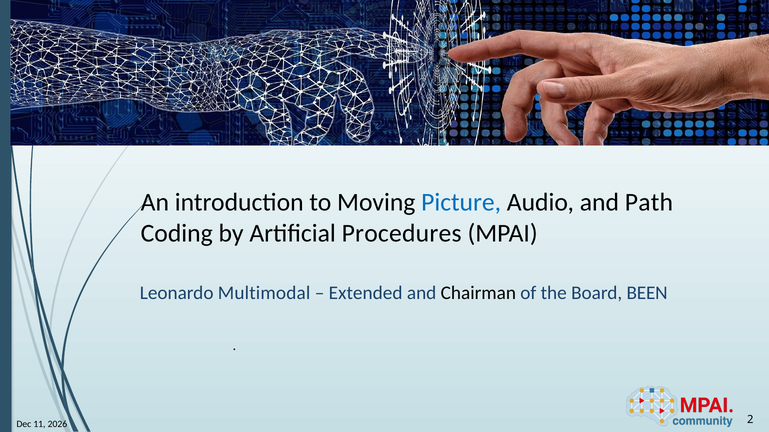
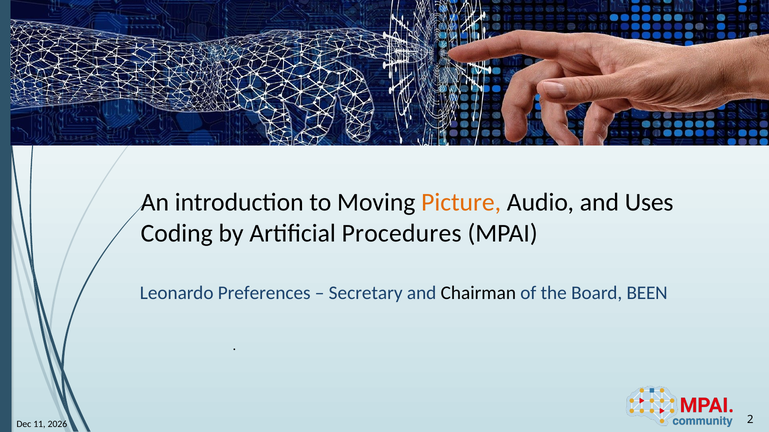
Picture colour: blue -> orange (461, 203)
Path: Path -> Uses (649, 203)
Multimodal: Multimodal -> Preferences (264, 293)
Extended: Extended -> Secretary (366, 293)
